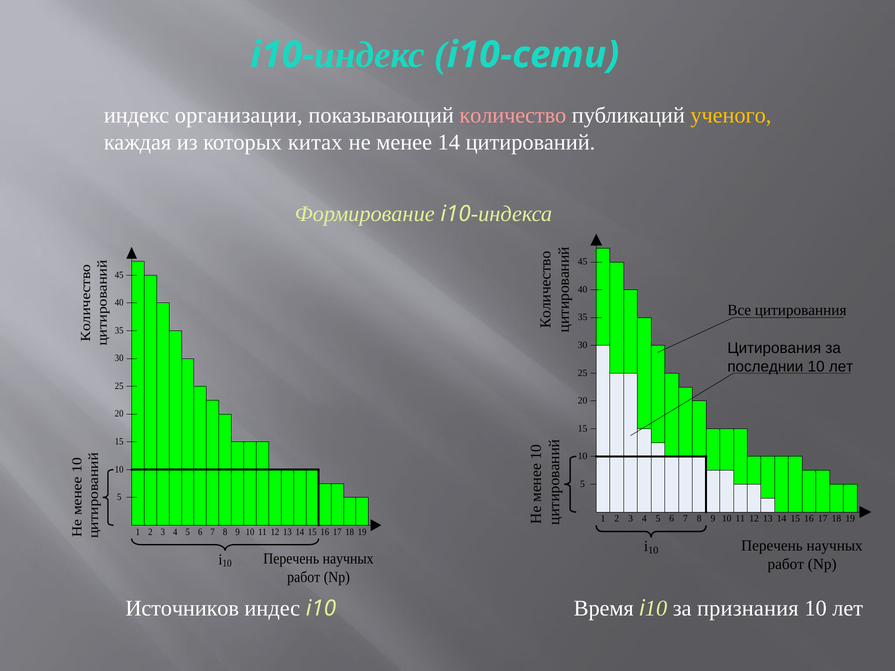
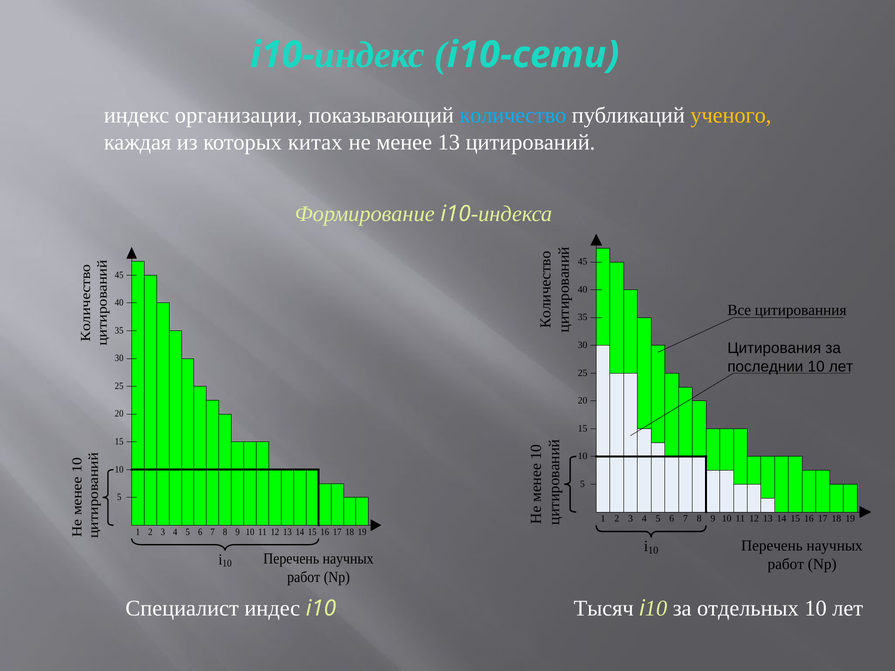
количество colour: pink -> light blue (513, 115)
менее 14: 14 -> 13 (449, 142)
Источников: Источников -> Специалист (182, 609)
Время: Время -> Тысяч (604, 609)
признания: признания -> отдельных (748, 609)
